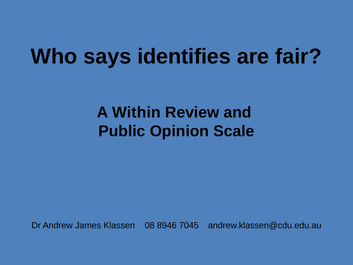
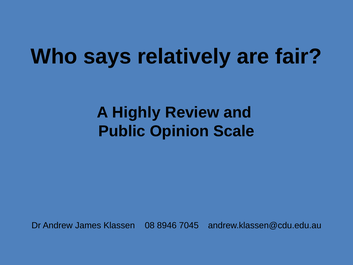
identifies: identifies -> relatively (184, 56)
Within: Within -> Highly (136, 112)
